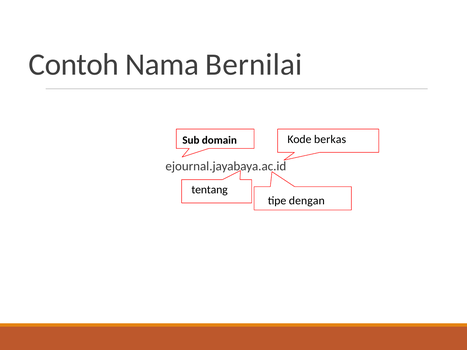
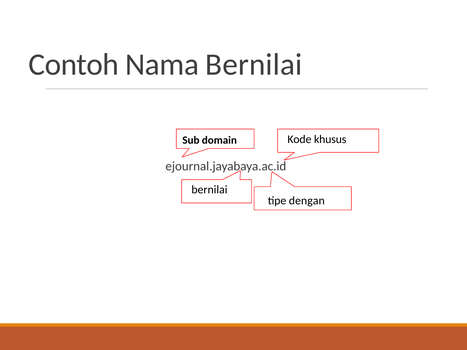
berkas: berkas -> khusus (330, 139)
tentang: tentang -> bernilai (209, 190)
